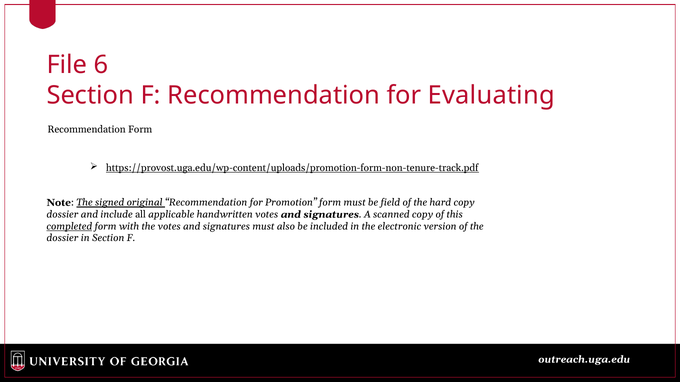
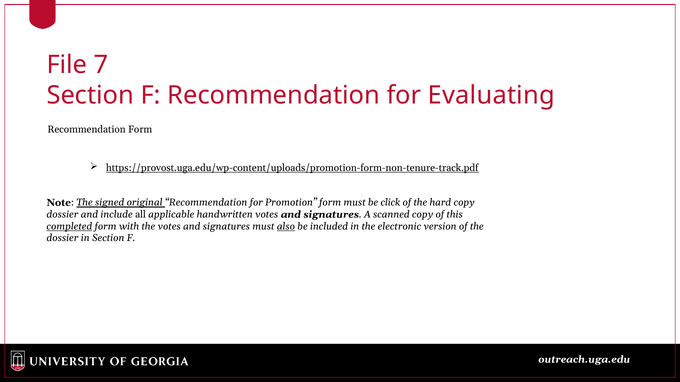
6: 6 -> 7 (101, 65)
field: field -> click (390, 203)
also underline: none -> present (286, 227)
